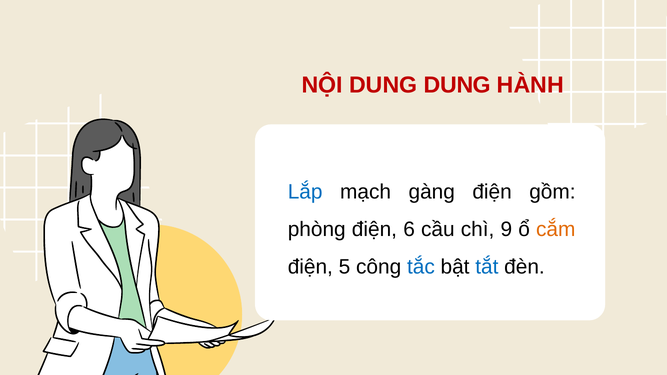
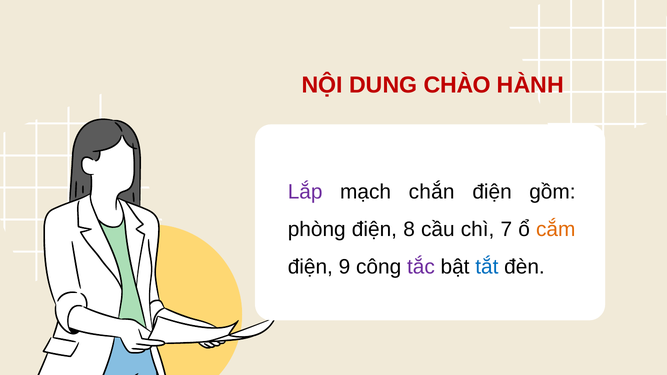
DUNG DUNG: DUNG -> CHÀO (457, 85)
Lắp colour: blue -> purple (305, 192)
gàng: gàng -> chắn (432, 192)
6: 6 -> 8 (409, 230)
9: 9 -> 7 (506, 230)
5: 5 -> 9 (344, 267)
tắc colour: blue -> purple (421, 267)
